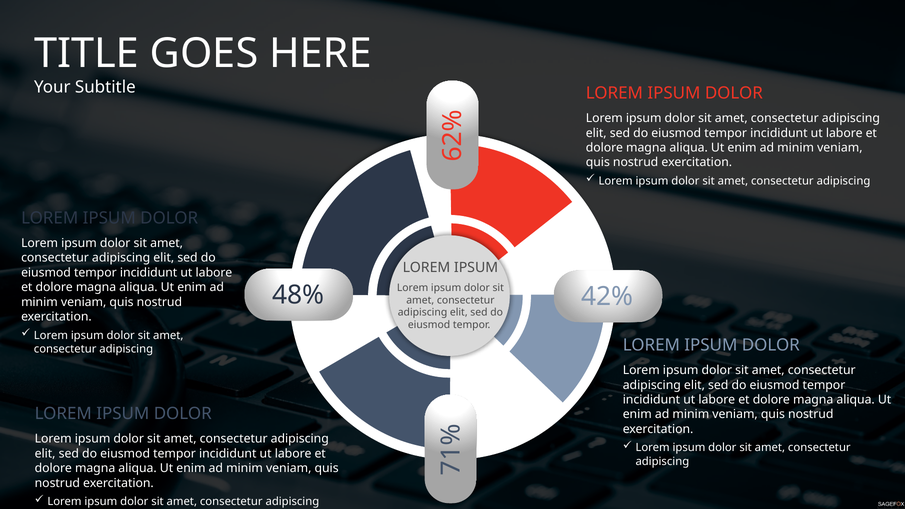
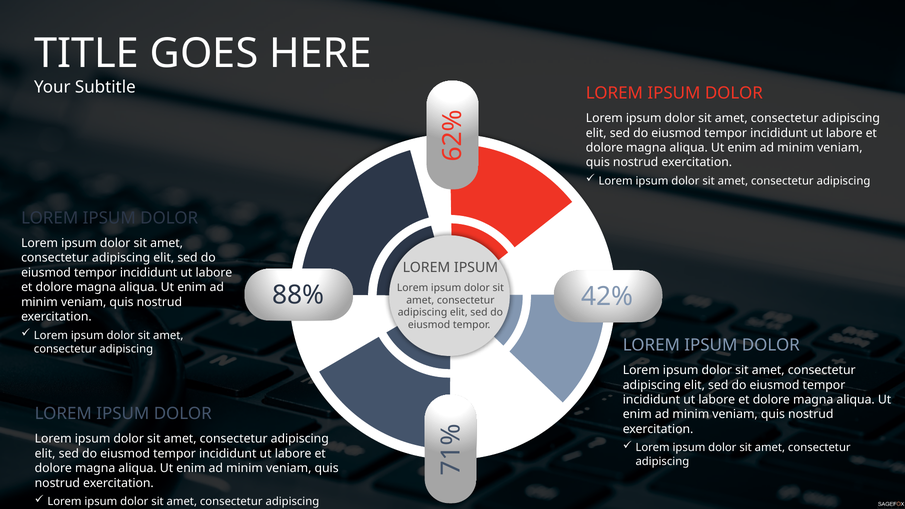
48%: 48% -> 88% (298, 295)
